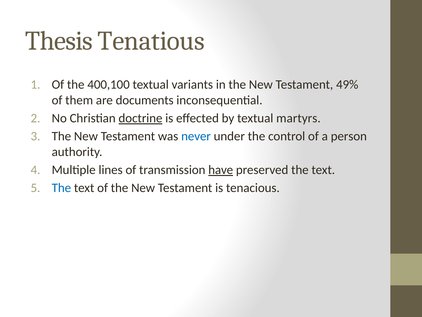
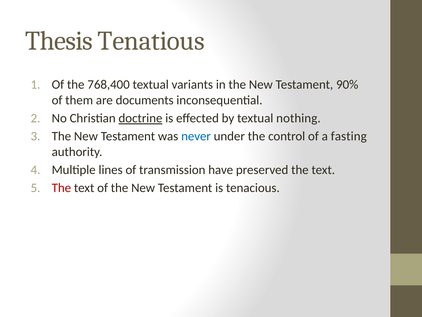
400,100: 400,100 -> 768,400 (109, 85)
49%: 49% -> 90% (347, 85)
martyrs: martyrs -> nothing (298, 118)
person: person -> fasting (349, 136)
have underline: present -> none (221, 170)
The colour: blue -> red (61, 188)
